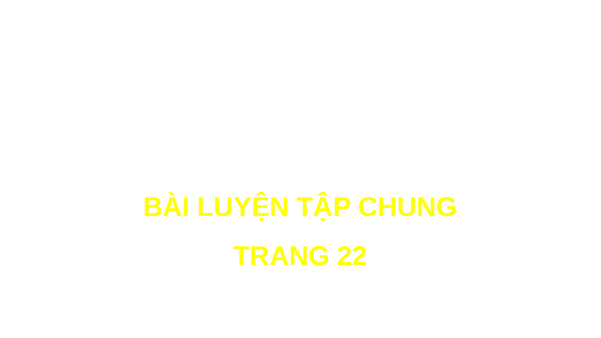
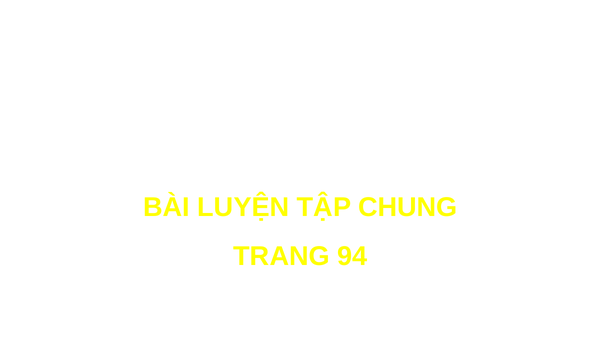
22: 22 -> 94 (352, 256)
